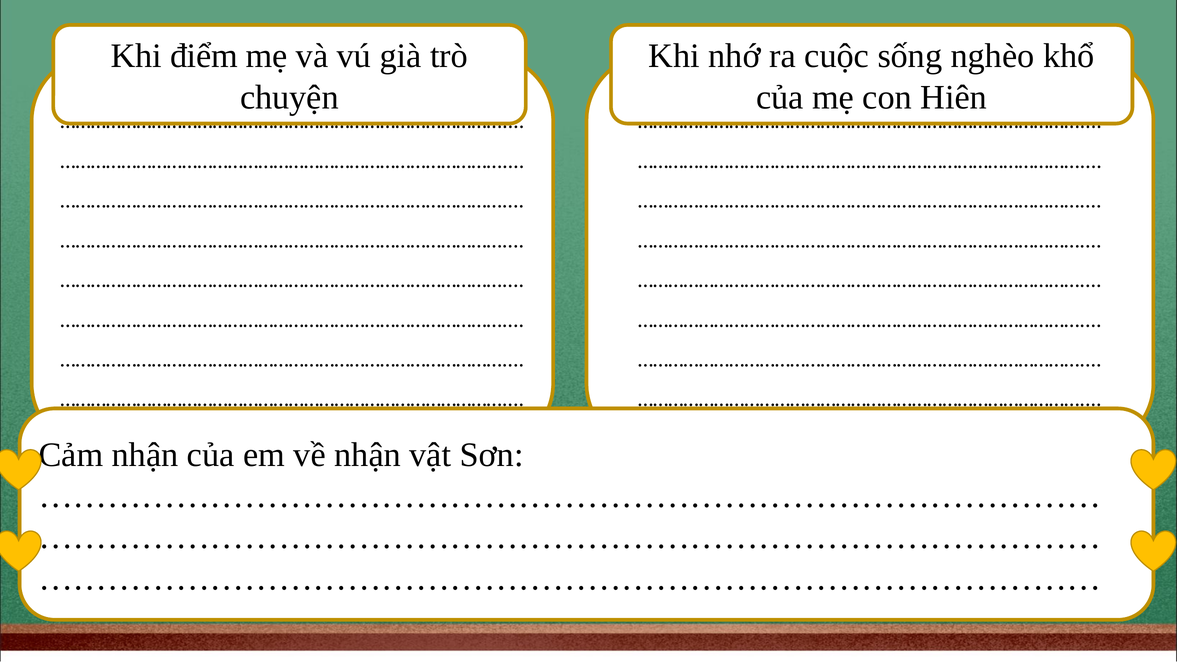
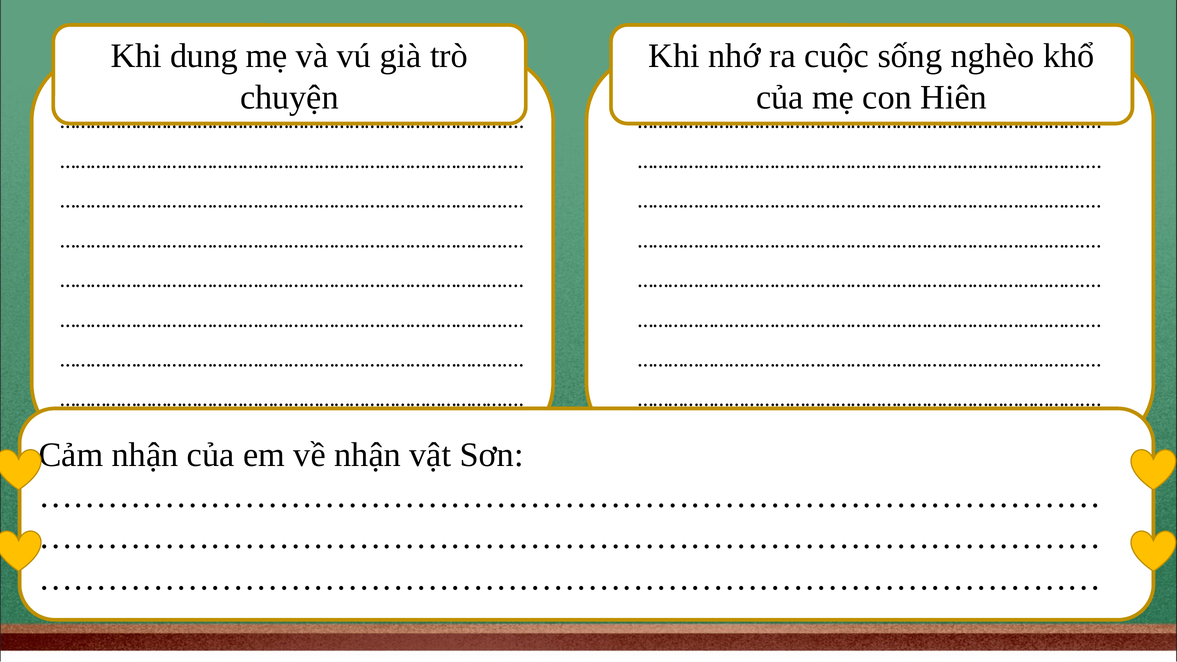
điểm: điểm -> dung (204, 56)
